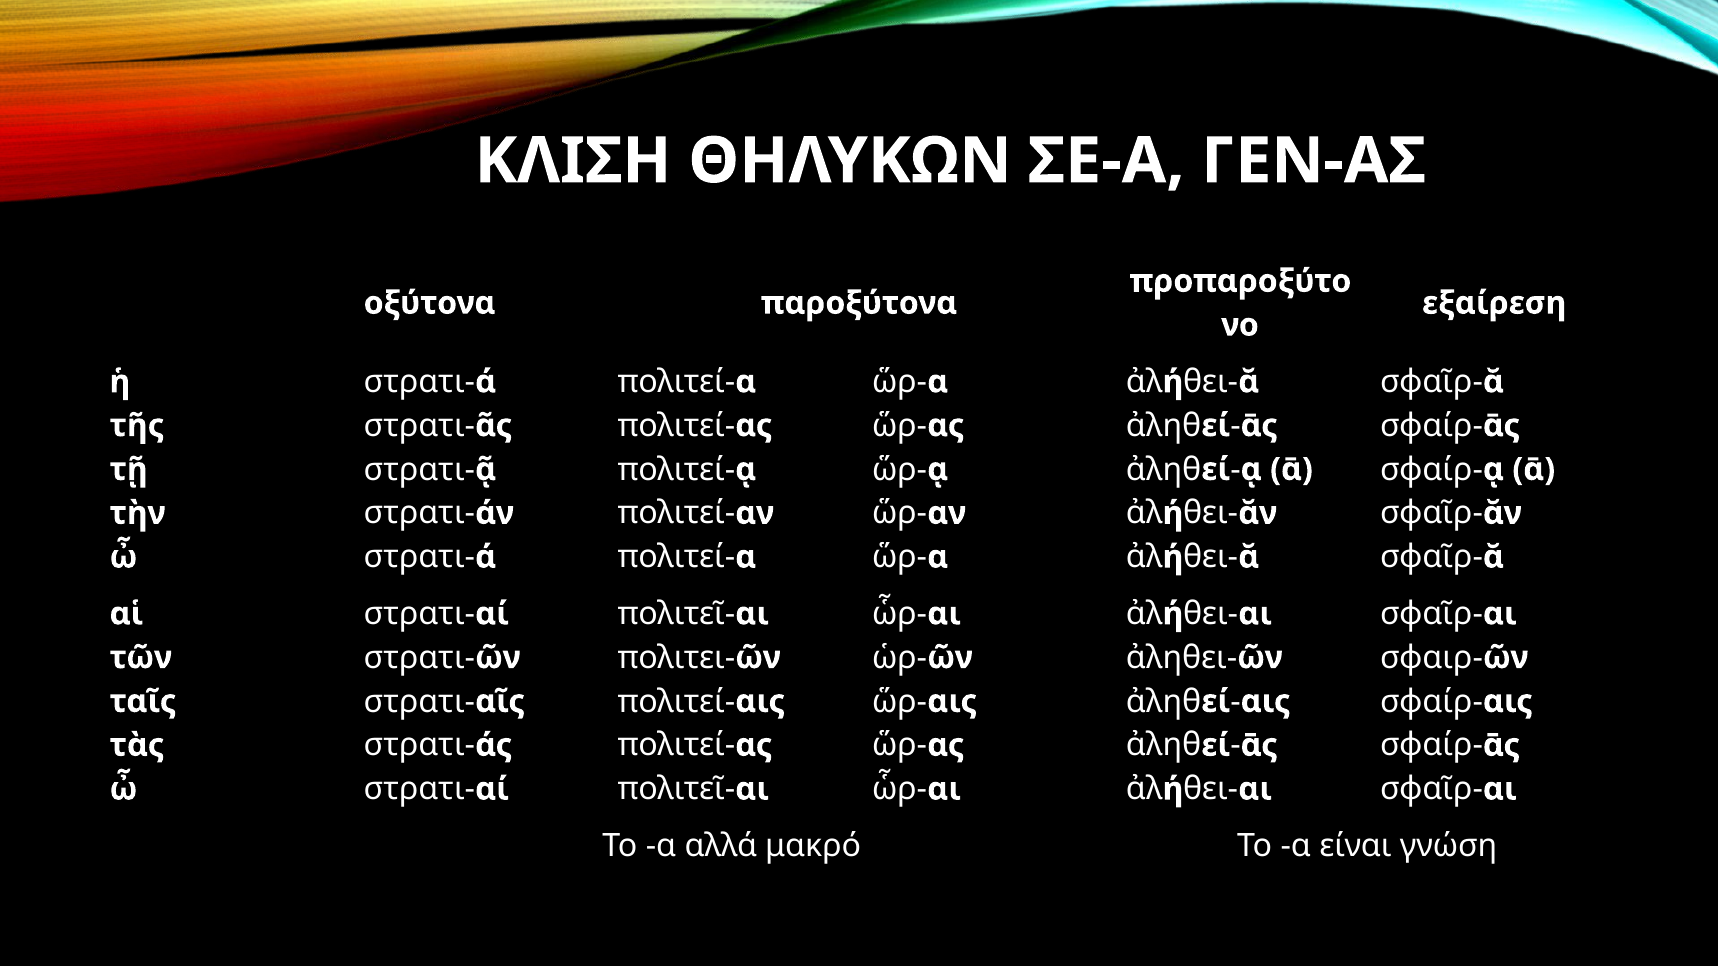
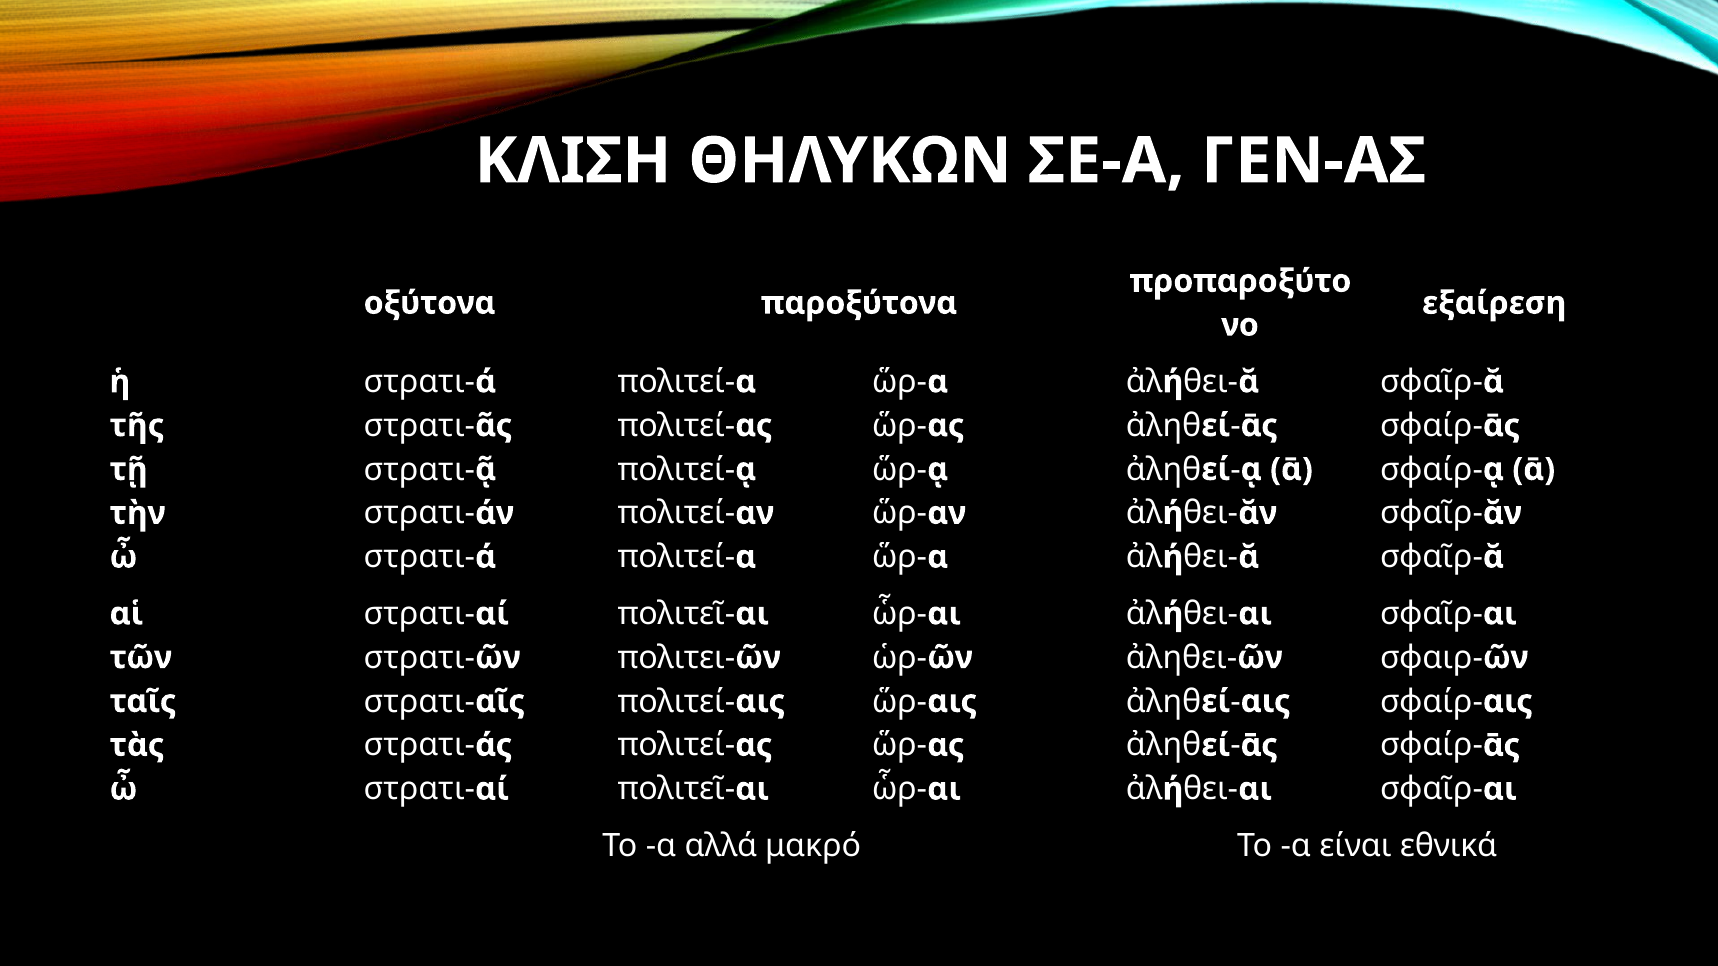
γνώση: γνώση -> εθνικά (1449, 846)
